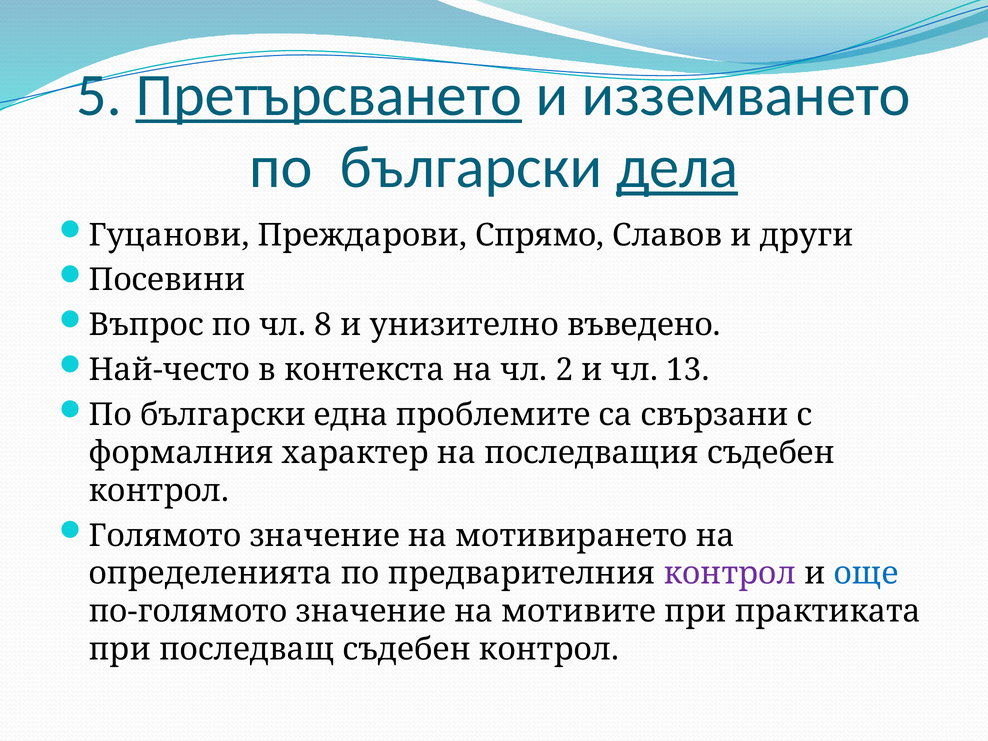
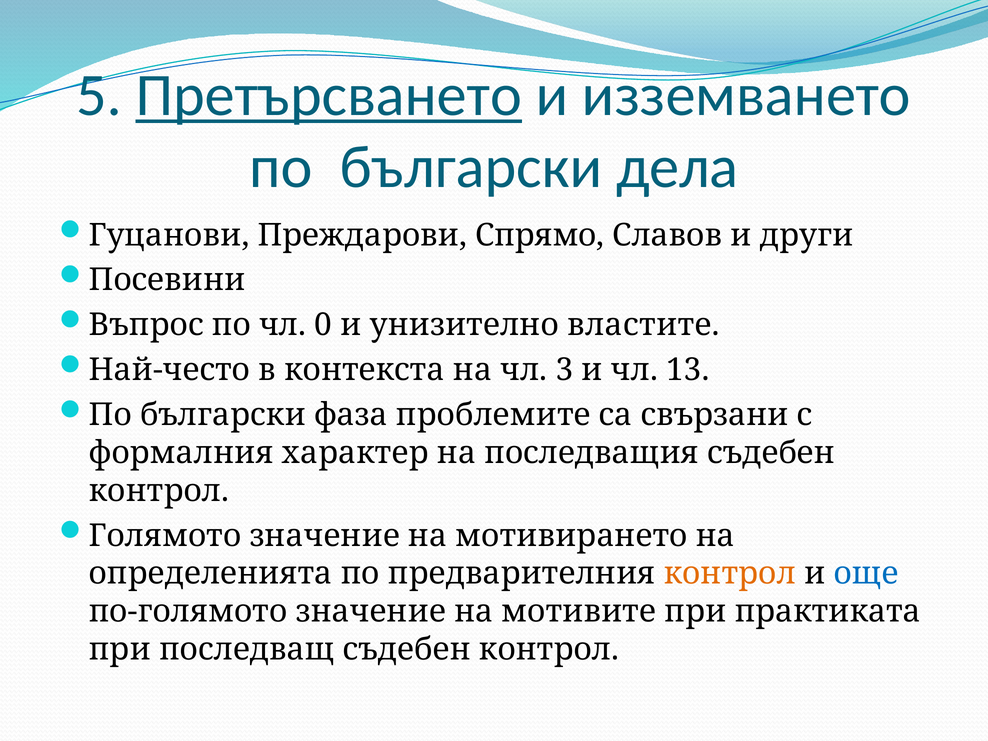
дела underline: present -> none (677, 168)
8: 8 -> 0 (323, 325)
въведено: въведено -> властите (644, 325)
2: 2 -> 3 (564, 370)
една: една -> фаза (351, 415)
контрол colour: purple -> orange (730, 573)
